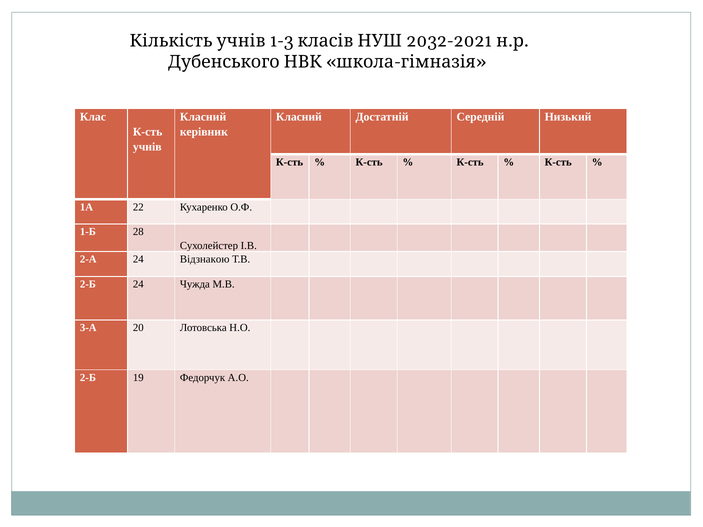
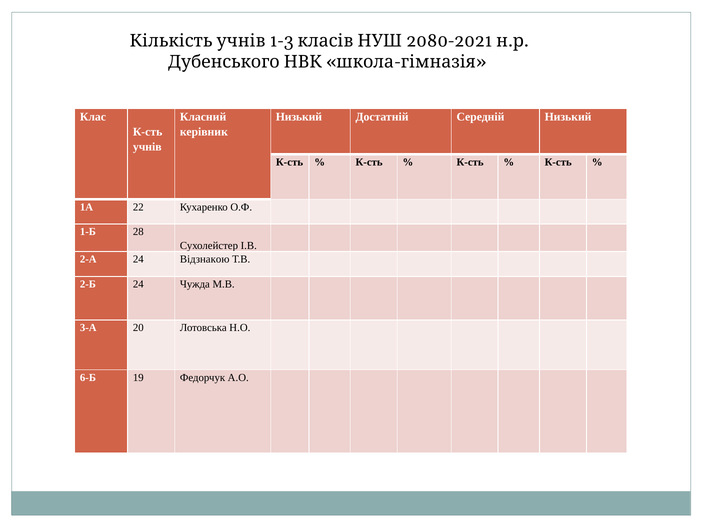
2032-2021: 2032-2021 -> 2080-2021 (449, 41)
Класний: Класний -> Низький (299, 117)
2-Б: 2-Б -> 6-Б (88, 378)
